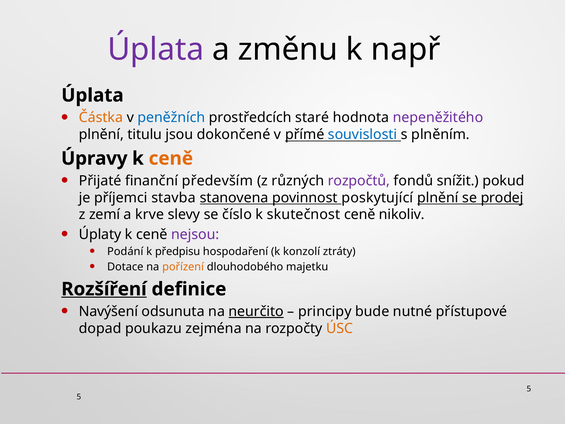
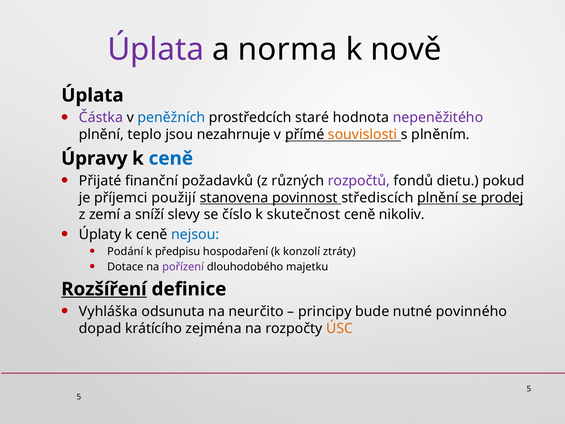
změnu: změnu -> norma (288, 49)
např: např -> nově (406, 49)
Částka colour: orange -> purple (101, 118)
titulu: titulu -> teplo (145, 134)
dokončené: dokončené -> nezahrnuje (234, 134)
souvislosti colour: blue -> orange (363, 134)
ceně colour: orange -> blue (171, 158)
především: především -> požadavků (218, 181)
snížit: snížit -> dietu (458, 181)
stavba: stavba -> použijí (174, 198)
poskytující: poskytující -> střediscích (377, 198)
krve: krve -> sníží (150, 215)
nejsou colour: purple -> blue (195, 234)
pořízení colour: orange -> purple (183, 267)
Navýšení: Navýšení -> Vyhláška (108, 311)
neurčito underline: present -> none (256, 311)
přístupové: přístupové -> povinného (472, 311)
poukazu: poukazu -> krátícího (154, 328)
